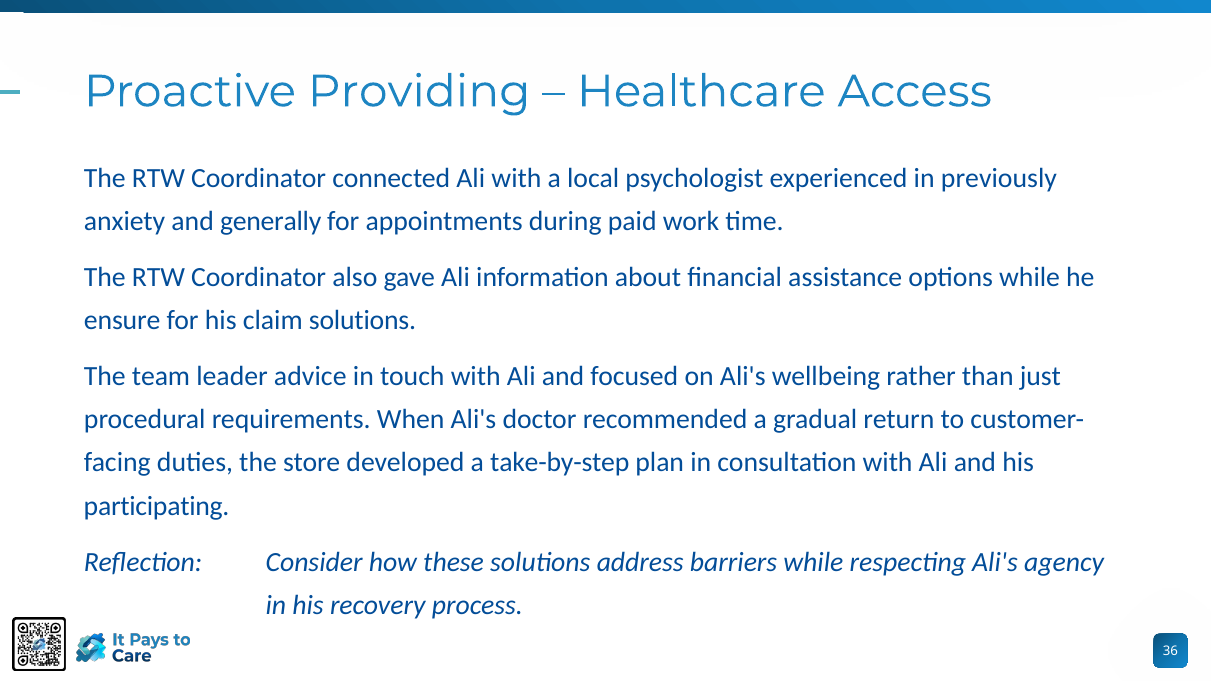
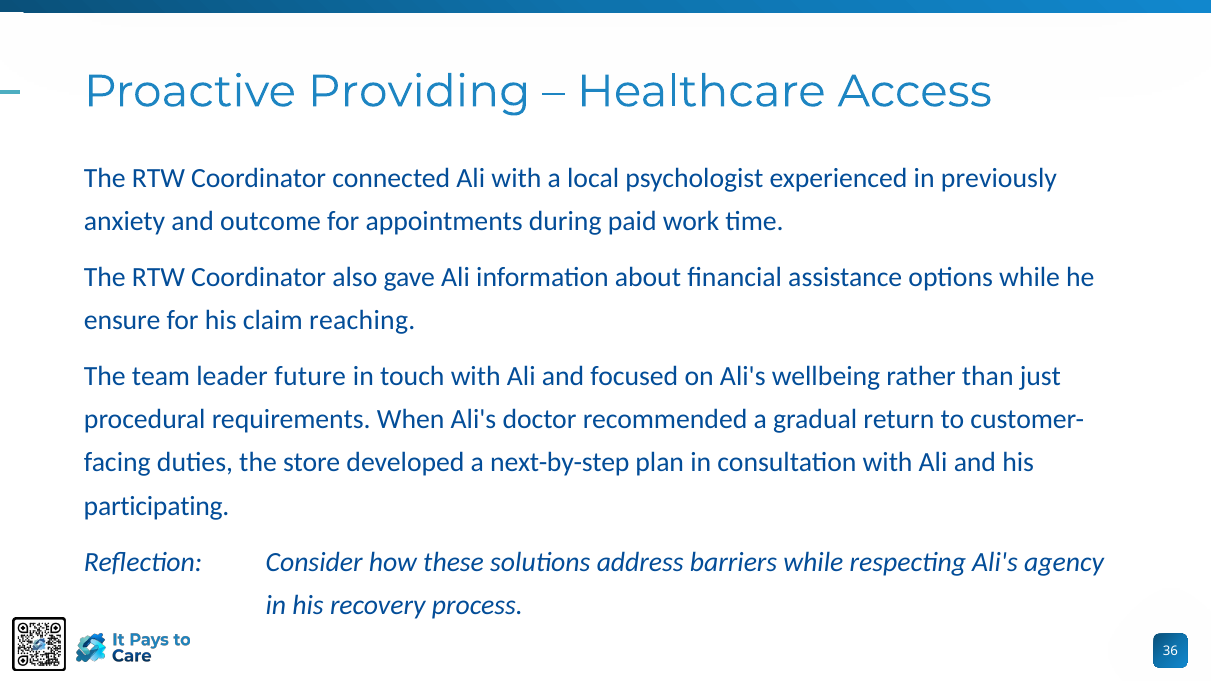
generally: generally -> outcome (271, 221)
claim solutions: solutions -> reaching (362, 320)
advice: advice -> future (310, 376)
take-by-step: take-by-step -> next-by-step (560, 463)
